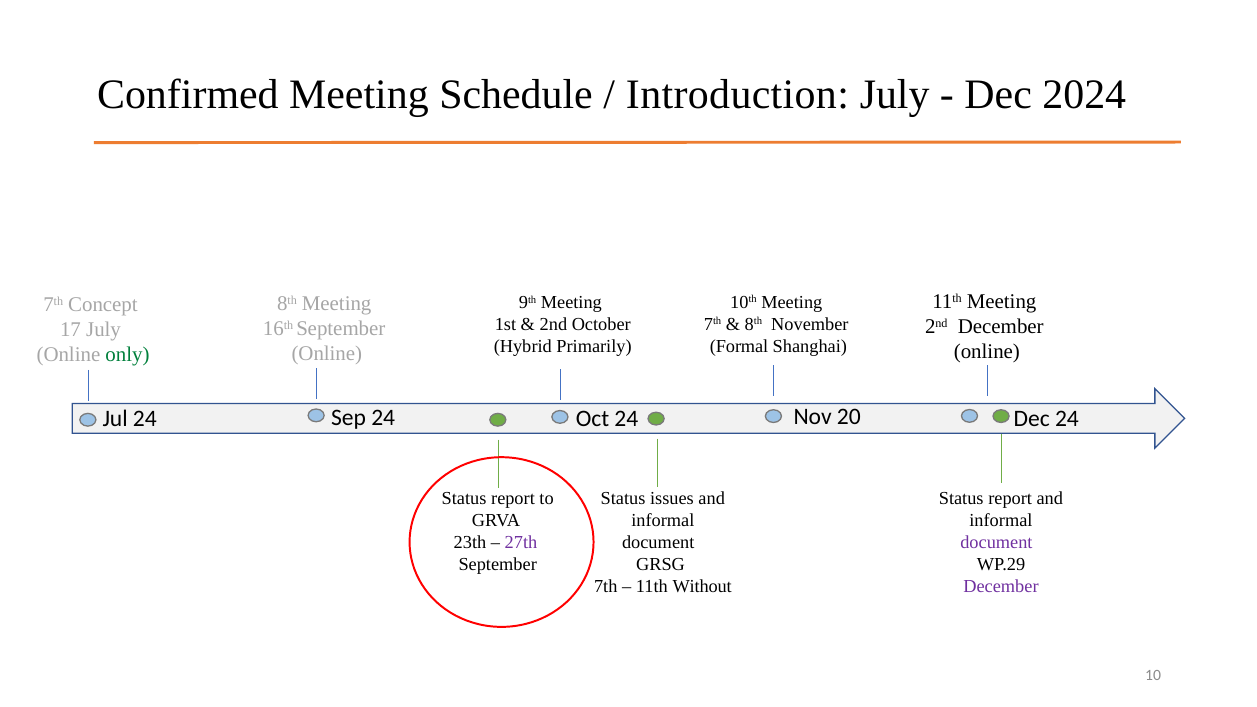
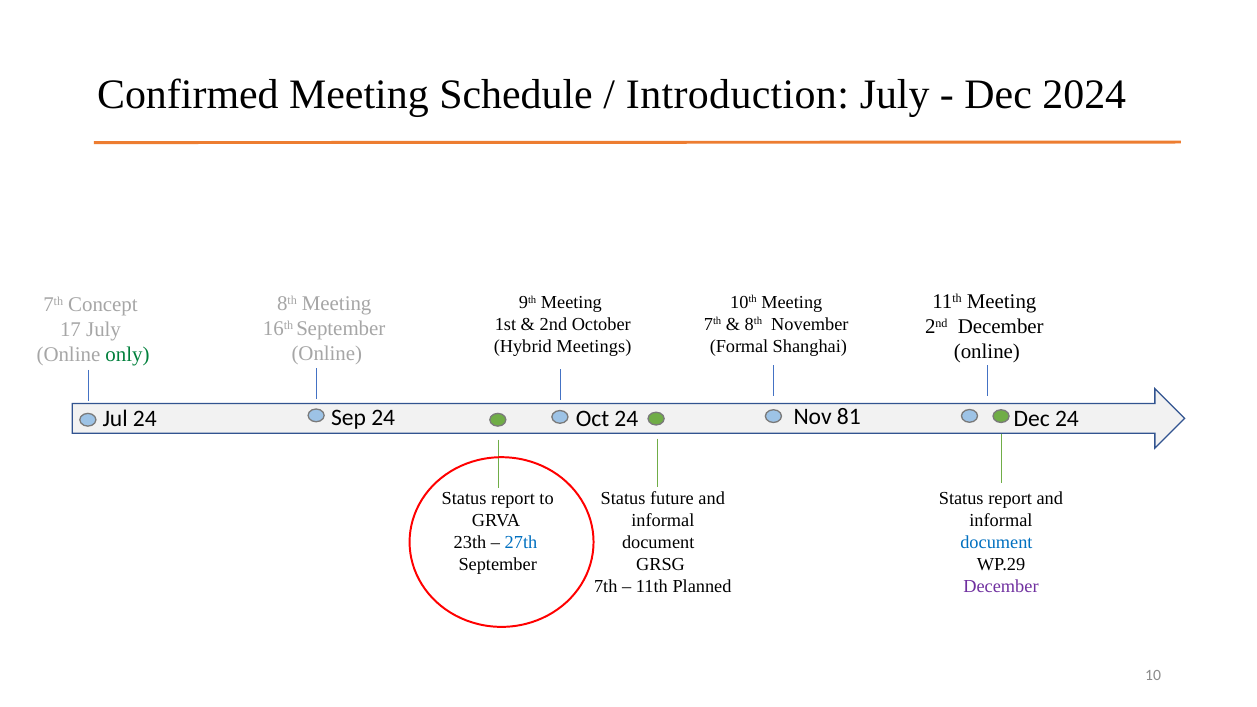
Primarily: Primarily -> Meetings (594, 347)
20: 20 -> 81 (849, 417)
issues: issues -> future (672, 499)
27th colour: purple -> blue (521, 543)
document colour: purple -> blue (996, 543)
Without: Without -> Planned (702, 587)
